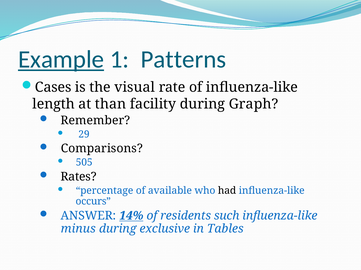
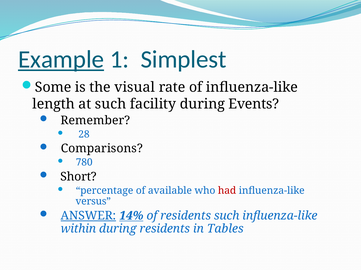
Patterns: Patterns -> Simplest (183, 60)
Cases: Cases -> Some (53, 88)
at than: than -> such (111, 104)
Graph: Graph -> Events (254, 104)
29: 29 -> 28 (84, 135)
505: 505 -> 780 (84, 163)
Rates: Rates -> Short (79, 177)
had colour: black -> red (227, 191)
occurs: occurs -> versus (93, 202)
ANSWER underline: none -> present (88, 216)
minus: minus -> within (78, 229)
during exclusive: exclusive -> residents (165, 229)
